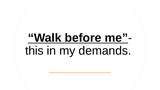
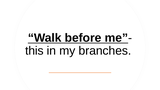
demands: demands -> branches (105, 51)
